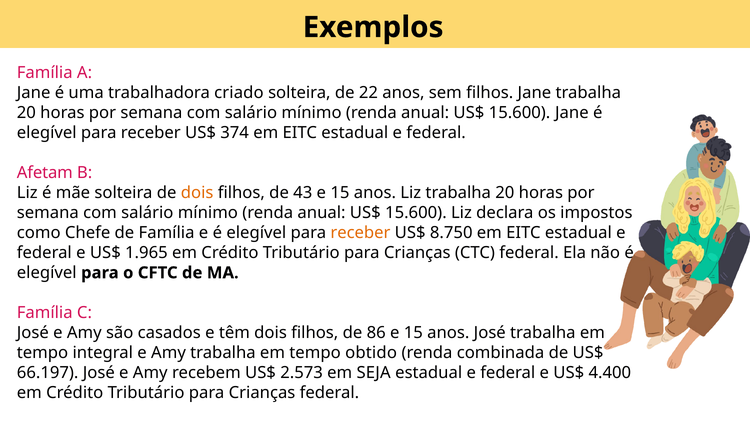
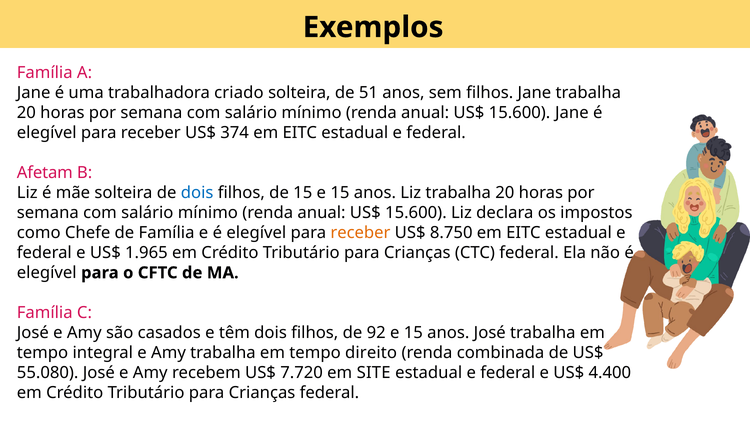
22: 22 -> 51 (368, 93)
dois colour: orange -> blue (197, 193)
de 43: 43 -> 15 (303, 193)
86: 86 -> 92 (376, 333)
obtido: obtido -> direito (371, 353)
66.197: 66.197 -> 55.080 (48, 373)
2.573: 2.573 -> 7.720 (302, 373)
SEJA: SEJA -> SITE (374, 373)
